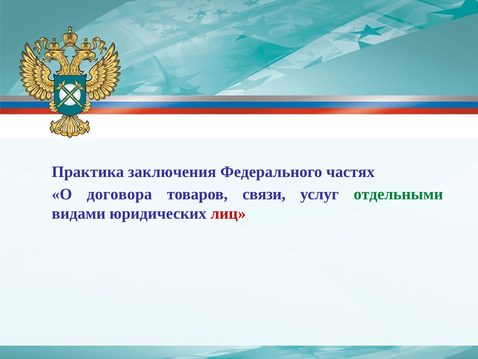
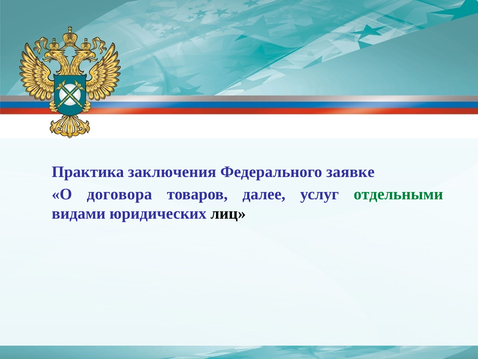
частях: частях -> заявке (350, 172)
связи: связи -> далее (264, 194)
лиц colour: red -> black (228, 213)
